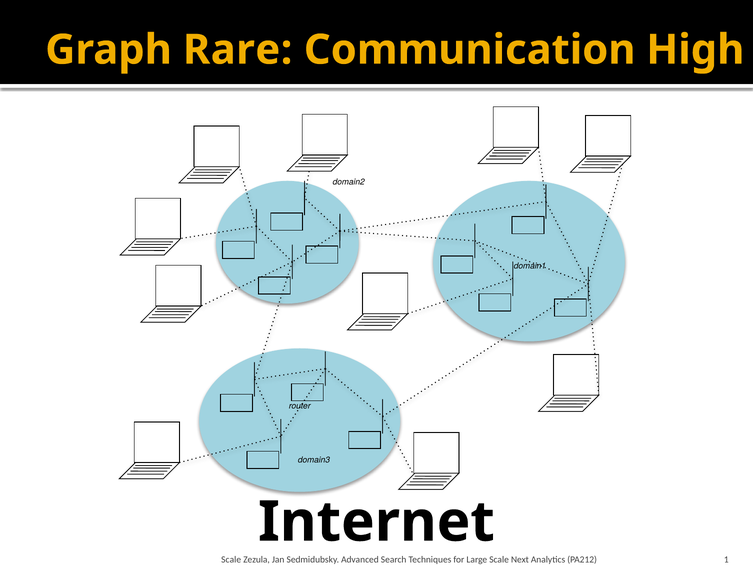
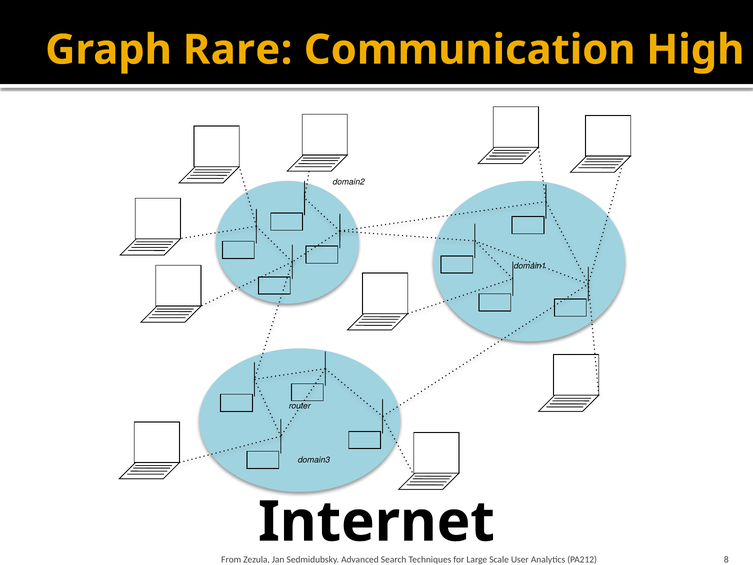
Scale: Scale -> From (231, 560)
Next: Next -> User (520, 560)
1: 1 -> 8 (726, 560)
